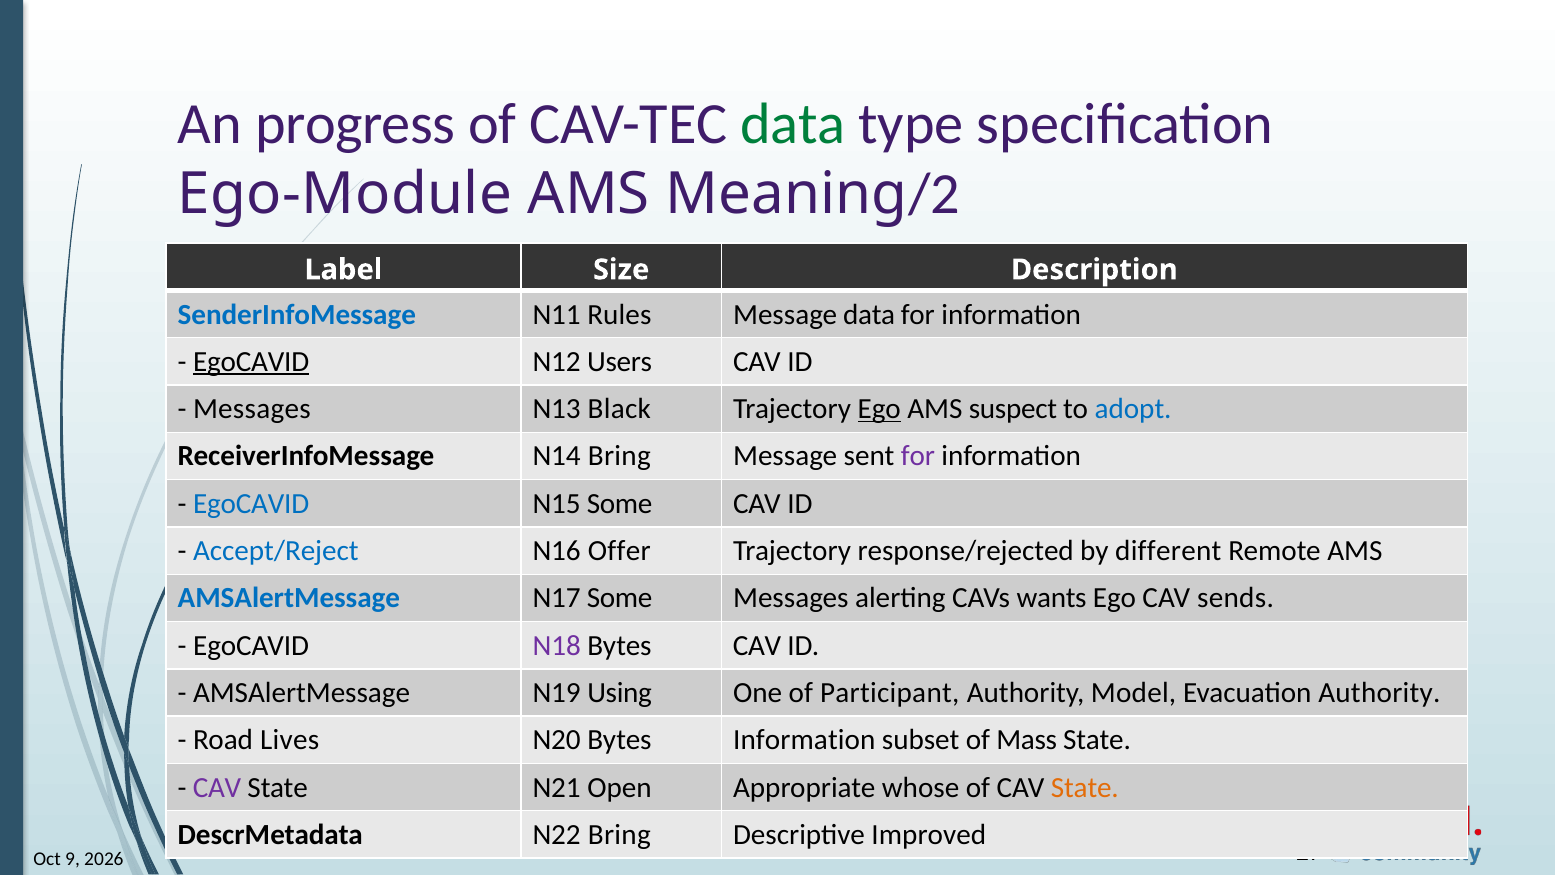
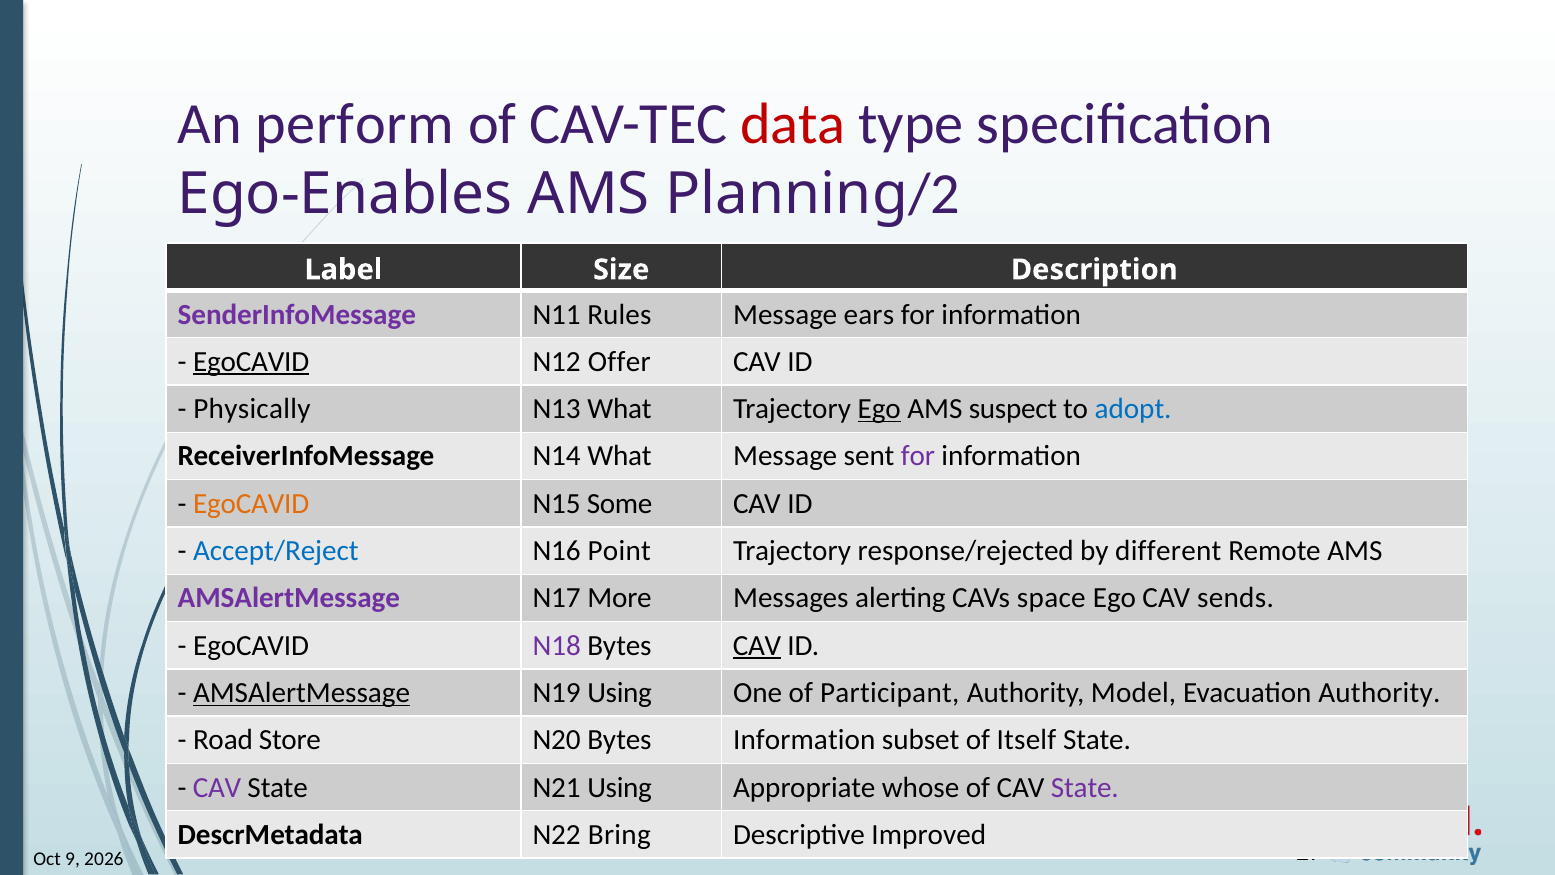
progress: progress -> perform (355, 125)
data colour: green -> red (793, 125)
Ego-Module: Ego-Module -> Ego-Enables (345, 194)
Meaning: Meaning -> Planning (787, 194)
SenderInfoMessage colour: blue -> purple (297, 314)
Message data: data -> ears (869, 314)
Users: Users -> Offer (619, 362)
Messages: Messages -> Physically (252, 409)
N13 Black: Black -> What (620, 409)
N14 Bring: Bring -> What (620, 456)
EgoCAVID colour: blue -> orange (251, 503)
Offer: Offer -> Point (619, 551)
AMSAlertMessage colour: blue -> purple (289, 598)
N17 Some: Some -> More (620, 598)
wants: wants -> space (1051, 598)
CAV underline: none -> present (757, 645)
AMSAlertMessage underline: none -> present (302, 693)
Lives: Lives -> Store (290, 740)
Mass: Mass -> Itself (1026, 740)
N21 Open: Open -> Using (620, 787)
State colour: orange -> purple (1085, 787)
